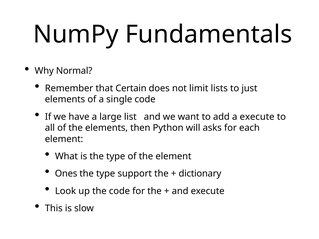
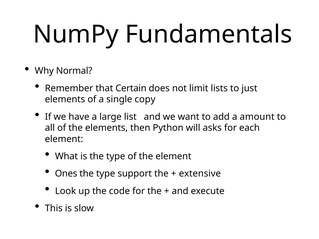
single code: code -> copy (145, 99)
a execute: execute -> amount (257, 117)
dictionary: dictionary -> extensive (200, 174)
